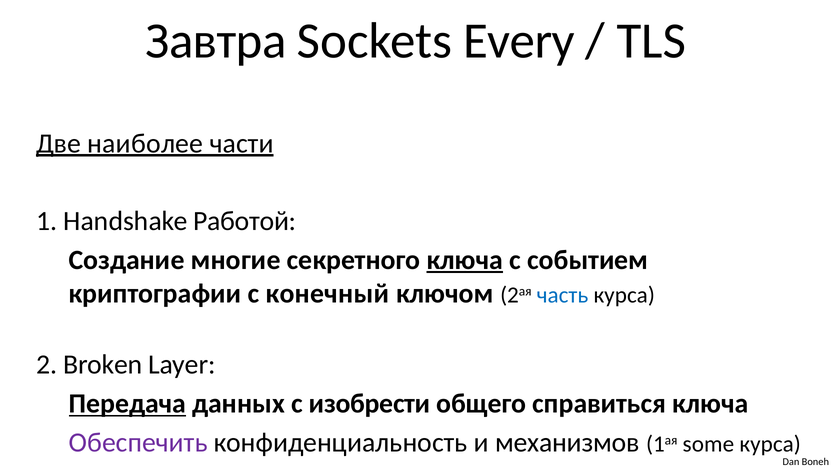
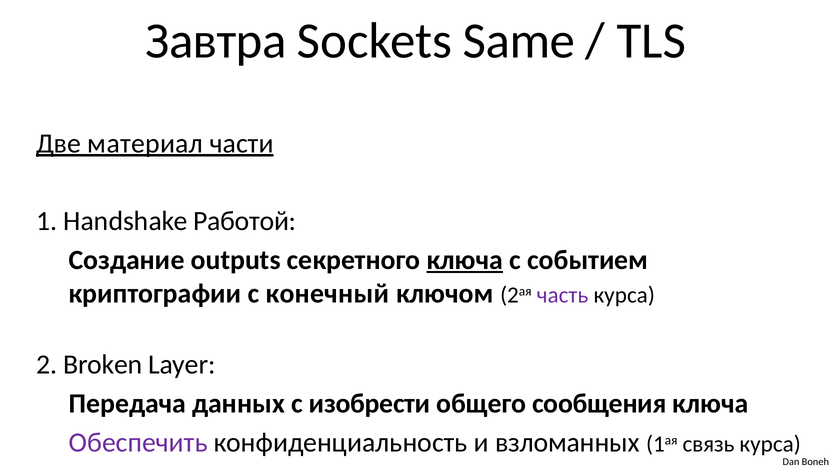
Every: Every -> Same (519, 41)
наиболее: наиболее -> материал (145, 143)
многие: многие -> outputs (236, 260)
часть colour: blue -> purple (563, 295)
Передача underline: present -> none (127, 403)
справиться: справиться -> сообщения (599, 403)
механизмов: механизмов -> взломанных (567, 442)
some: some -> связь (709, 444)
